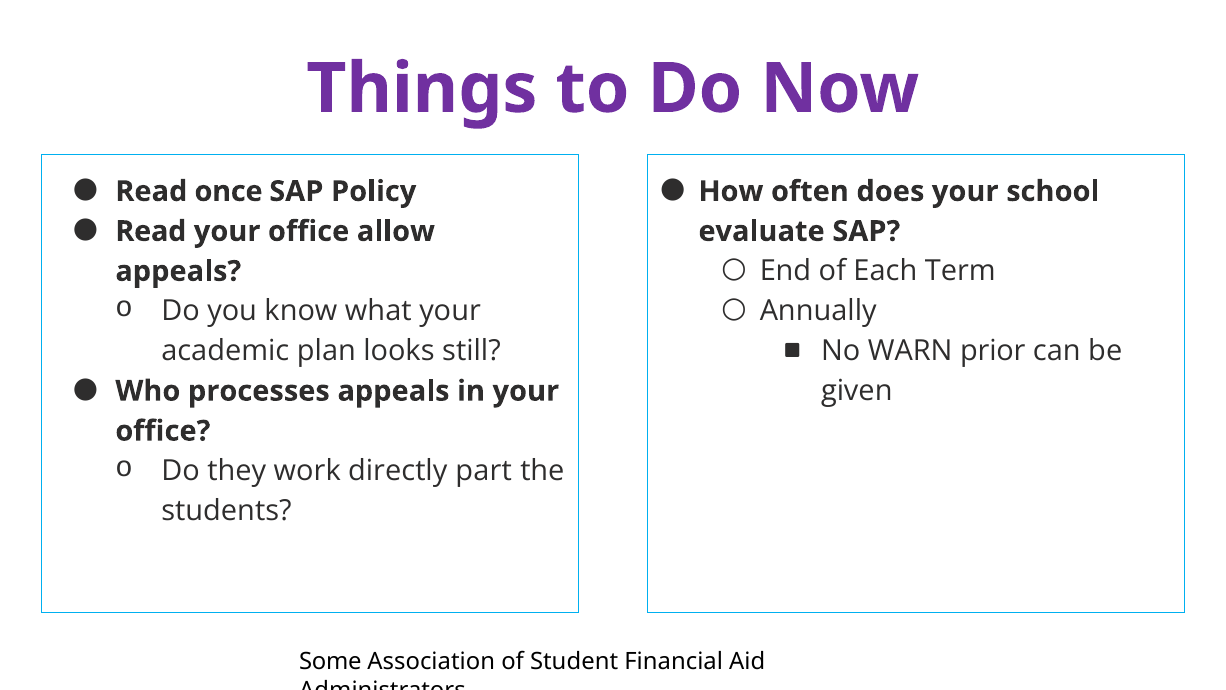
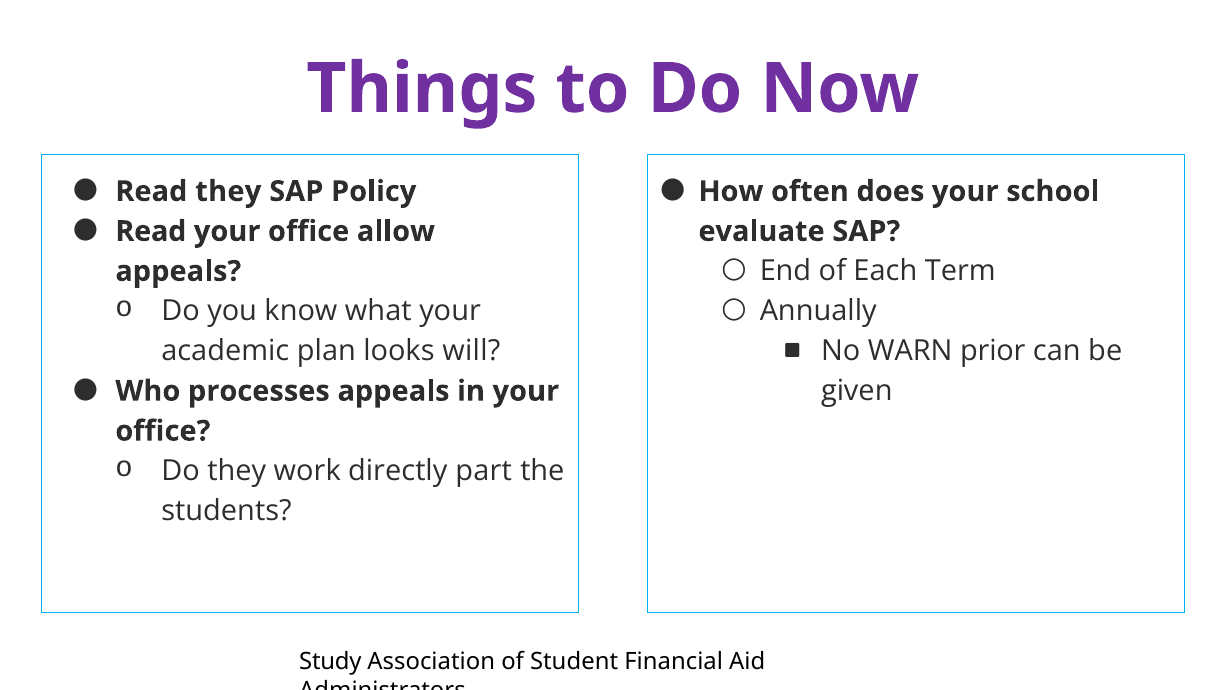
Read once: once -> they (228, 191)
still: still -> will (471, 351)
Some: Some -> Study (330, 661)
